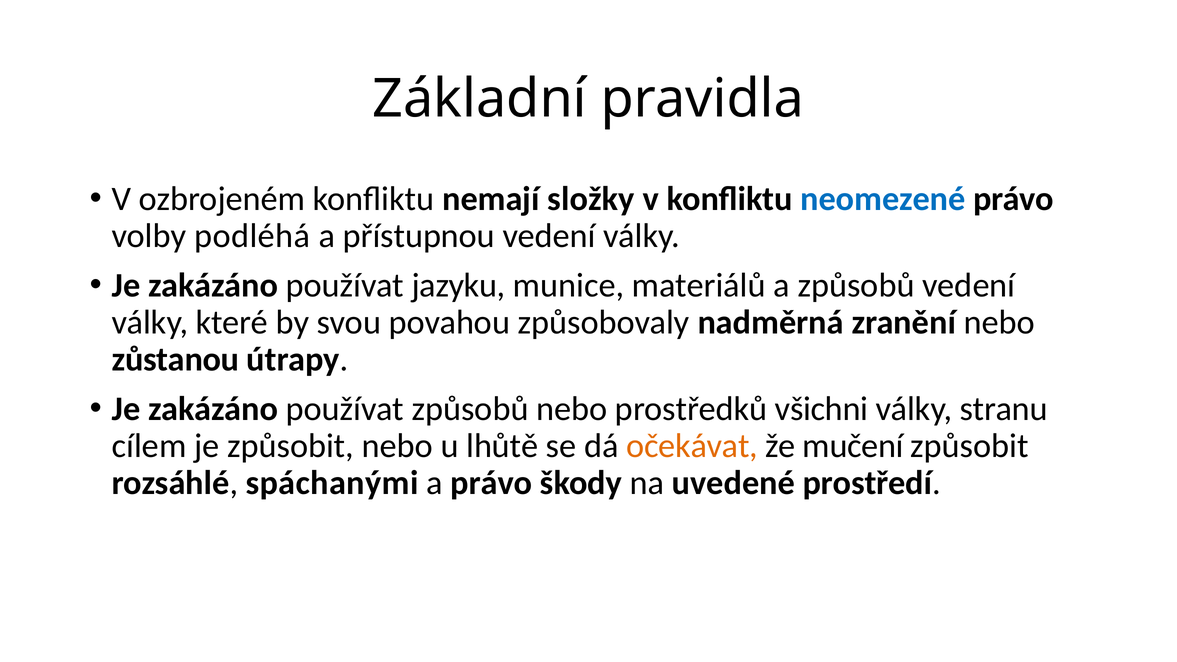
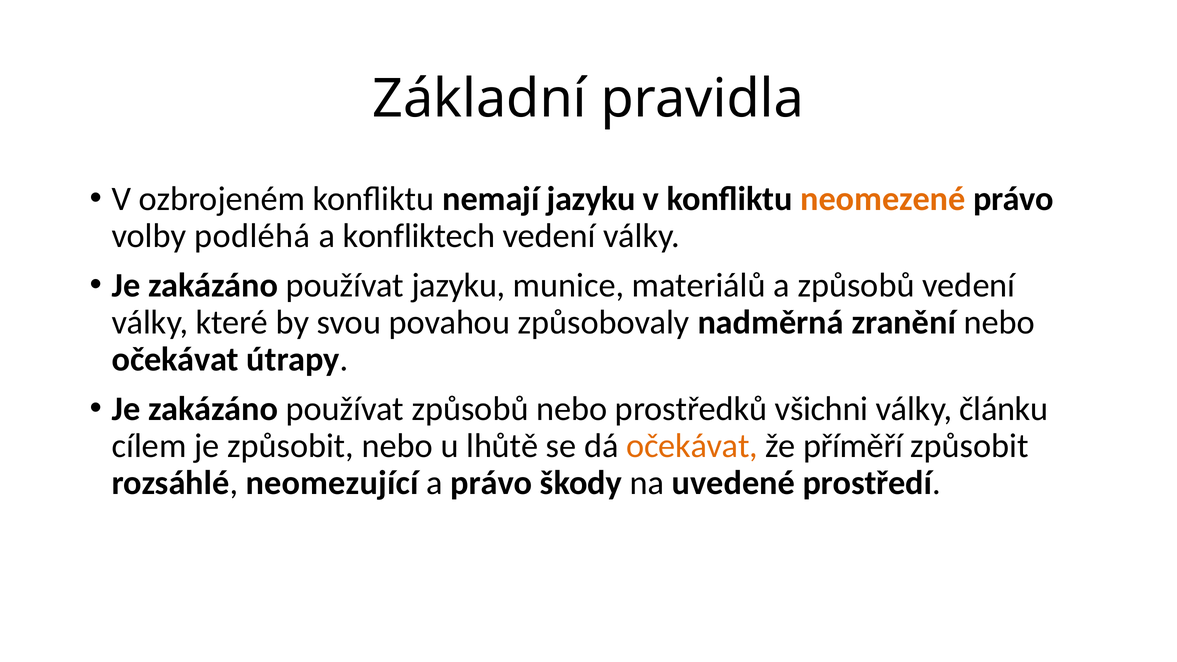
nemají složky: složky -> jazyku (591, 199)
neomezené colour: blue -> orange (883, 199)
přístupnou: přístupnou -> konfliktech (419, 236)
zůstanou: zůstanou -> očekávat (175, 360)
stranu: stranu -> článku (1004, 409)
mučení: mučení -> příměří (853, 446)
spáchanými: spáchanými -> neomezující (332, 483)
